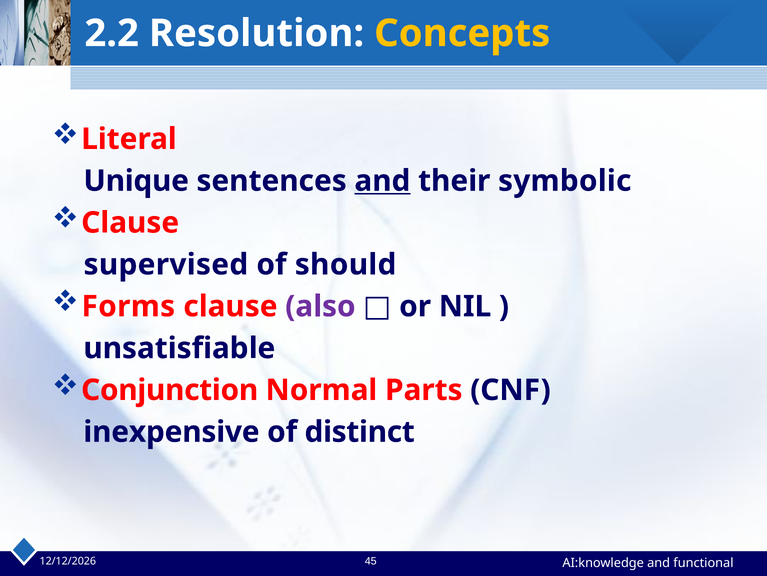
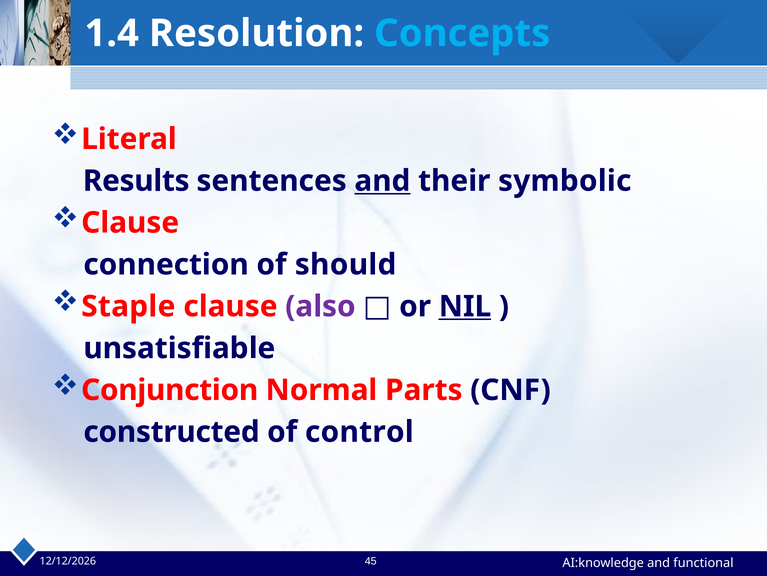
2.2: 2.2 -> 1.4 (112, 33)
Concepts colour: yellow -> light blue (462, 33)
Unique: Unique -> Results (136, 181)
supervised: supervised -> connection (166, 264)
Forms: Forms -> Staple (128, 306)
NIL underline: none -> present (465, 306)
inexpensive: inexpensive -> constructed (172, 431)
distinct: distinct -> control (359, 431)
